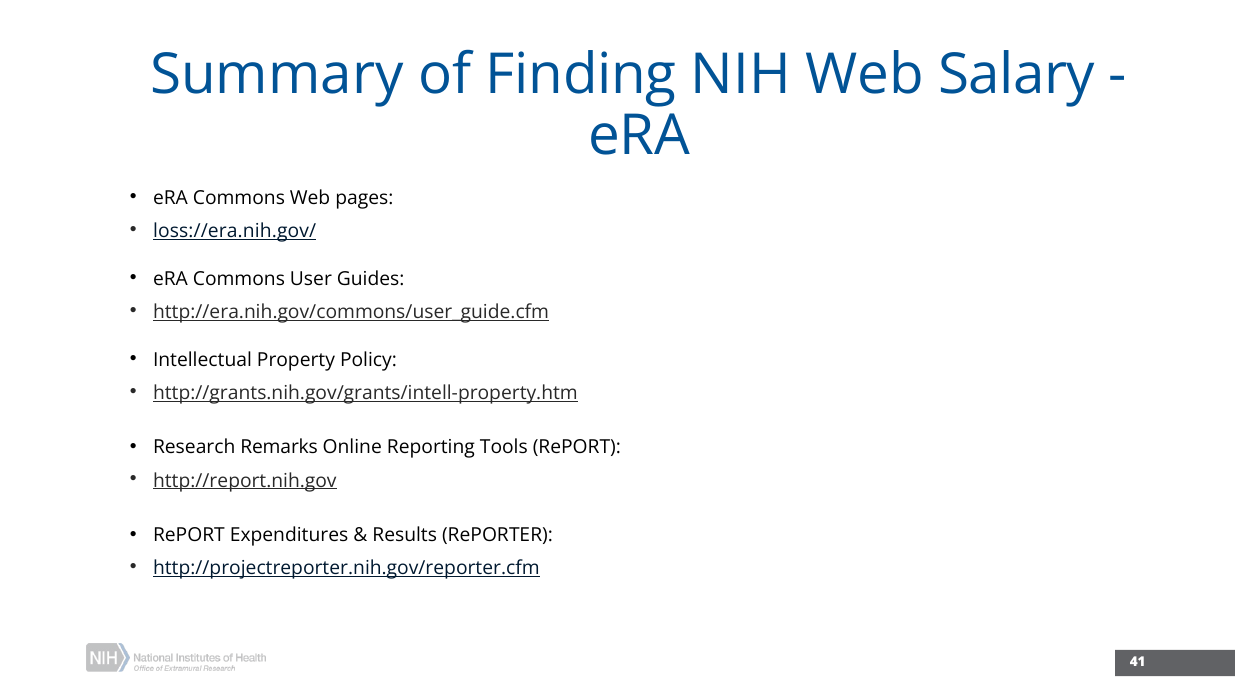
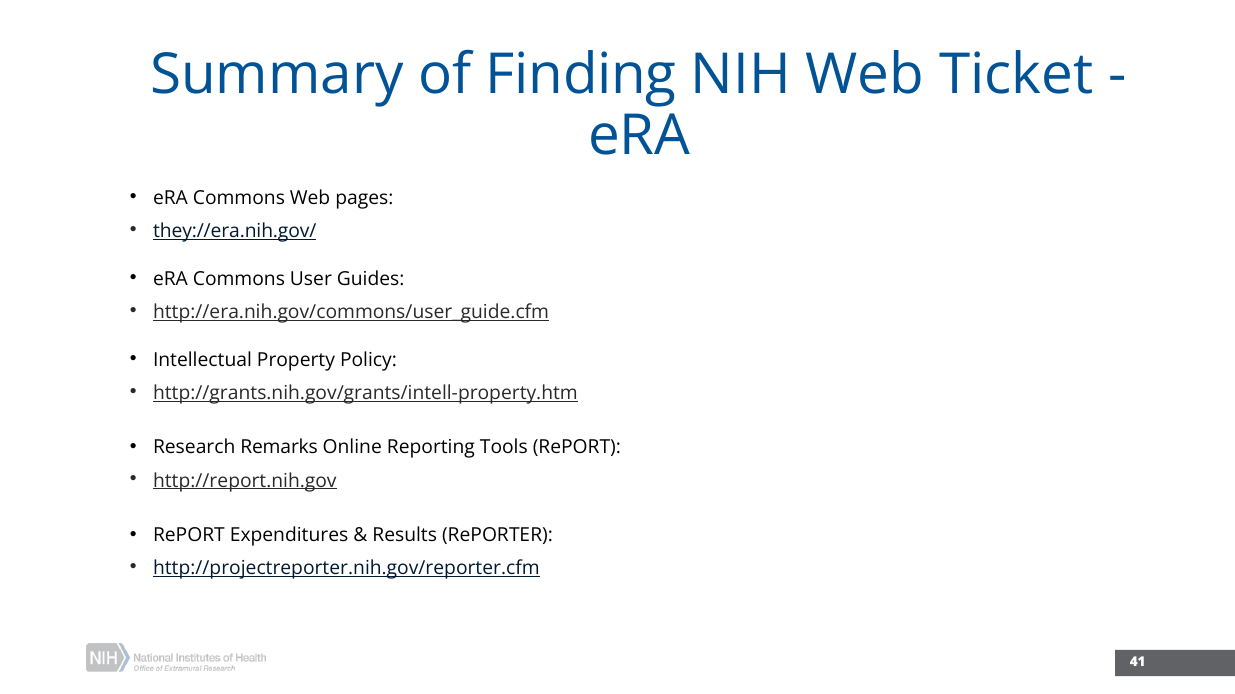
Salary: Salary -> Ticket (1016, 75)
loss://era.nih.gov/: loss://era.nih.gov/ -> they://era.nih.gov/ (235, 231)
